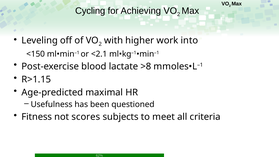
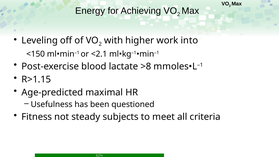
Cycling: Cycling -> Energy (90, 11)
scores: scores -> steady (86, 117)
